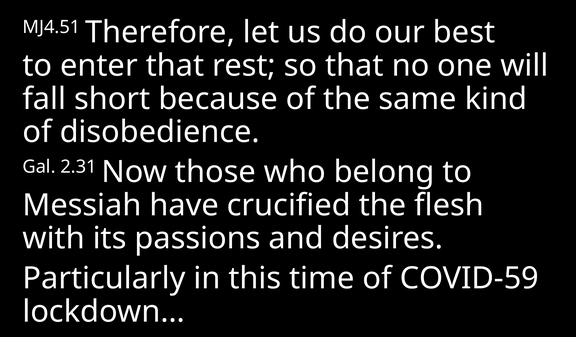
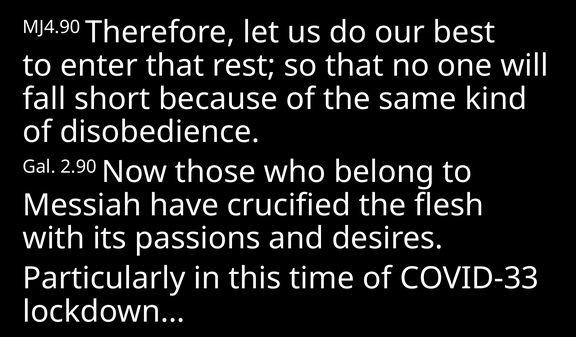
MJ4.51: MJ4.51 -> MJ4.90 (51, 27)
2.31: 2.31 -> 2.90 (79, 167)
COVID-59: COVID-59 -> COVID-33 (469, 279)
